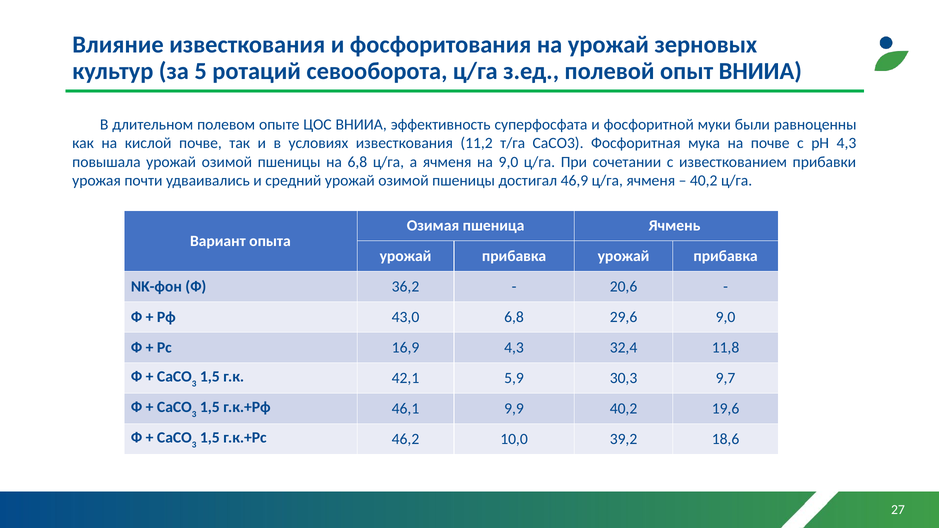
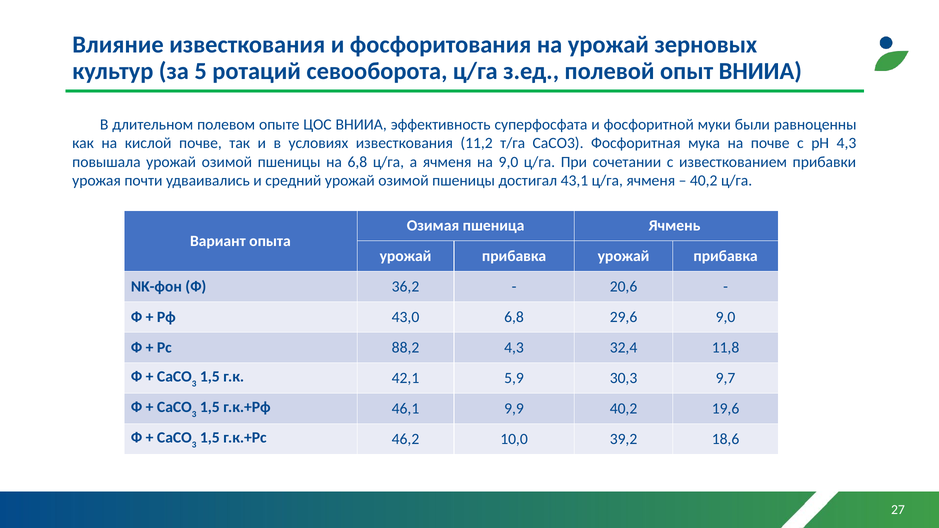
46,9: 46,9 -> 43,1 (574, 181)
16,9: 16,9 -> 88,2 (406, 348)
